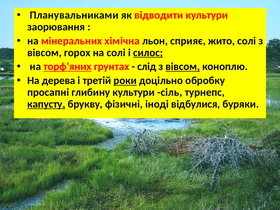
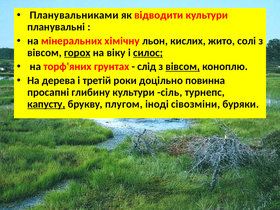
заорювання: заорювання -> планувальні (56, 27)
хімічна: хімічна -> хімічну (122, 41)
сприяє: сприяє -> кислих (188, 41)
горох underline: none -> present (77, 53)
на солі: солі -> віку (116, 53)
торф'яних underline: present -> none (68, 67)
роки underline: present -> none (125, 81)
обробку: обробку -> повинна (205, 81)
фізичні: фізичні -> плугом (124, 104)
відбулися: відбулися -> сівозміни (196, 104)
